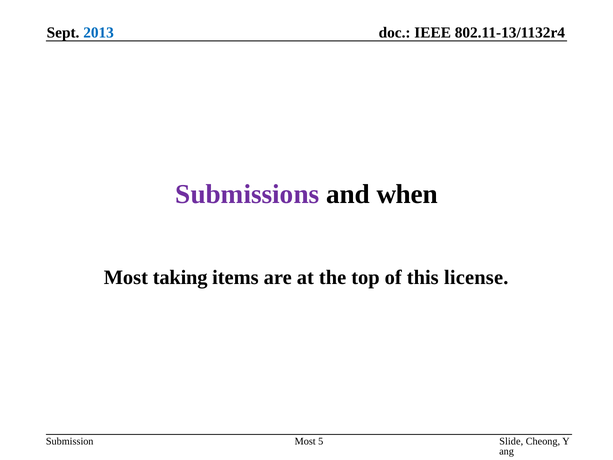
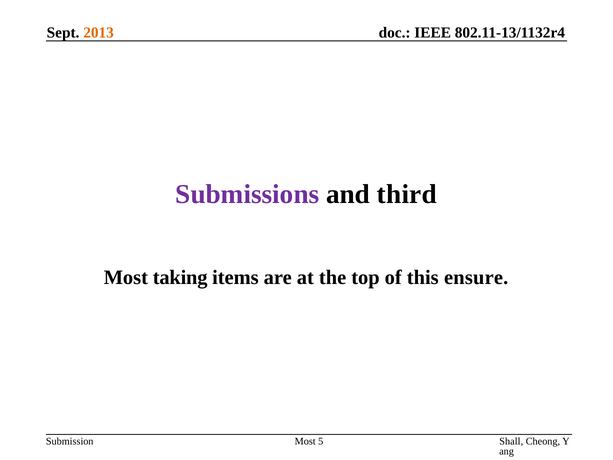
2013 colour: blue -> orange (99, 33)
when: when -> third (407, 194)
license: license -> ensure (476, 277)
Slide: Slide -> Shall (511, 441)
